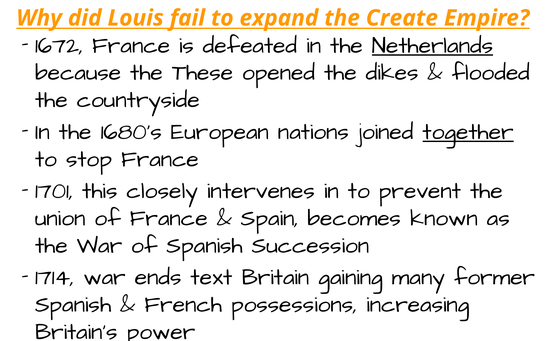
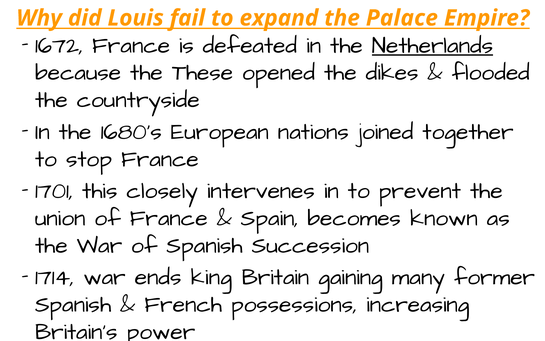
Create: Create -> Palace (402, 18)
together underline: present -> none (468, 131)
text: text -> king (212, 277)
